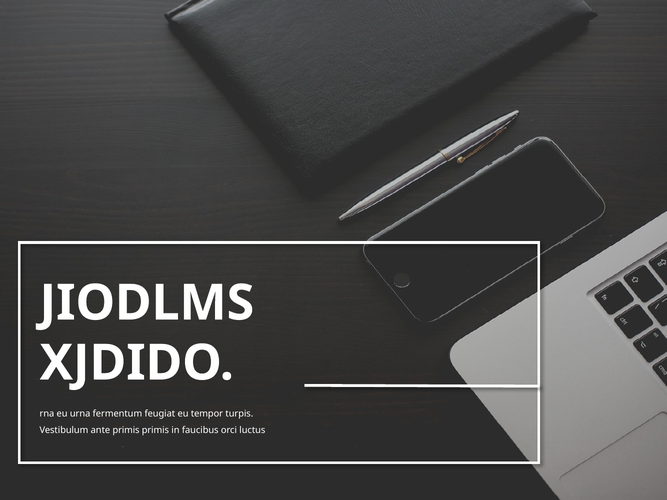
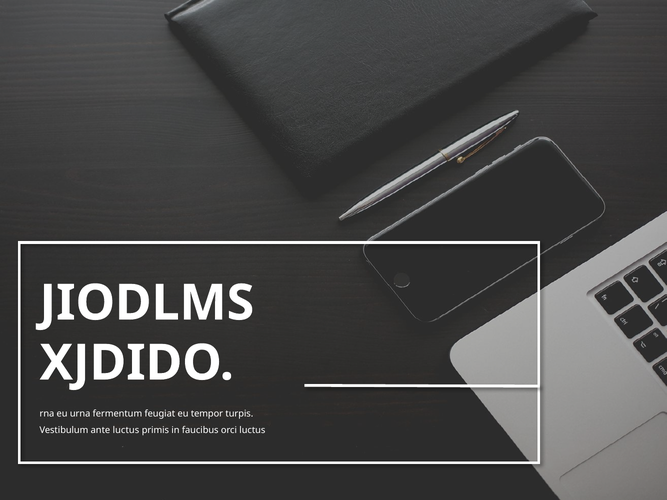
ante primis: primis -> luctus (126, 431)
